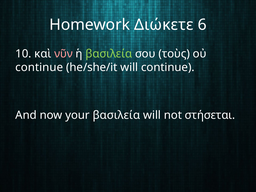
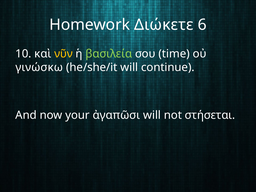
νῦν colour: pink -> yellow (63, 54)
τοὺς: τοὺς -> time (174, 54)
continue: continue -> γινώσκω (39, 67)
your βασιλεία: βασιλεία -> ἀγαπῶσι (116, 115)
